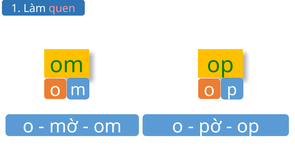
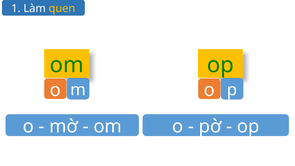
quen colour: pink -> yellow (62, 9)
